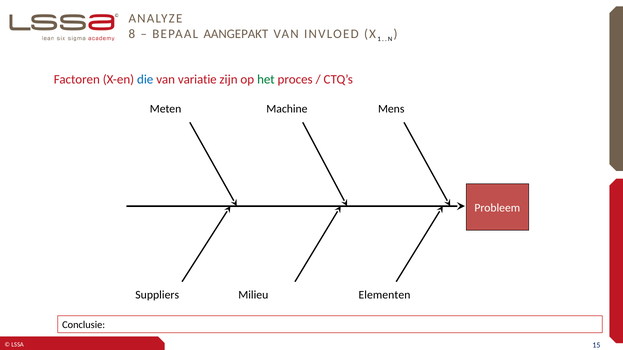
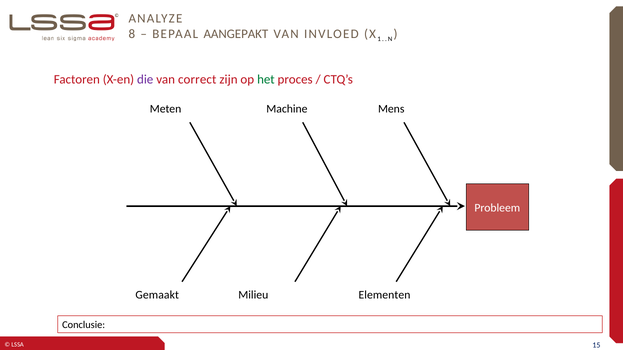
die colour: blue -> purple (145, 80)
variatie: variatie -> correct (197, 80)
Suppliers: Suppliers -> Gemaakt (157, 295)
